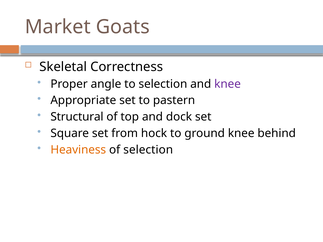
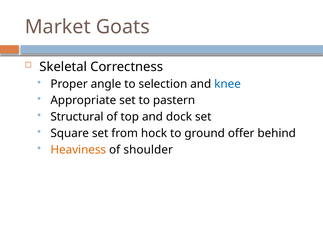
knee colour: purple -> blue (228, 84)
ground knee: knee -> offer (241, 133)
of selection: selection -> shoulder (148, 150)
